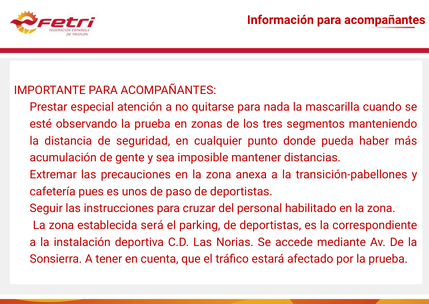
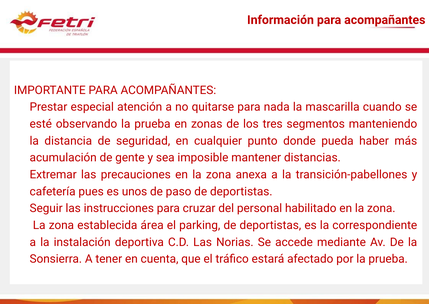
será: será -> área (152, 225)
